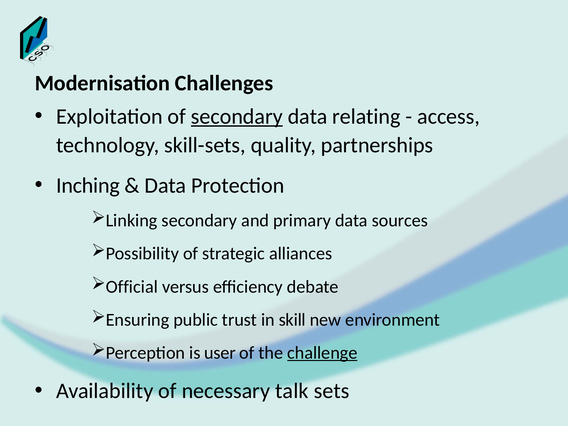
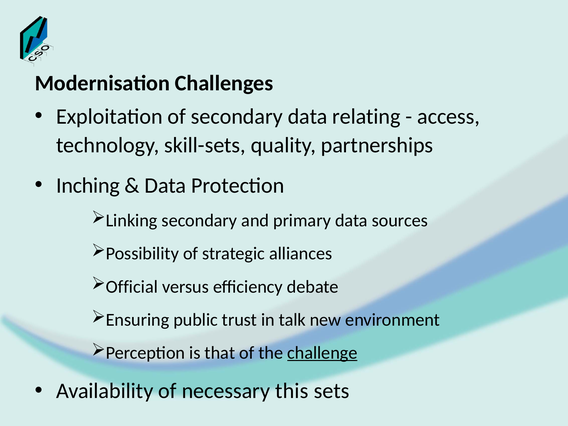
secondary underline: present -> none (237, 117)
skill: skill -> talk (292, 320)
user: user -> that (220, 353)
talk: talk -> this (292, 391)
